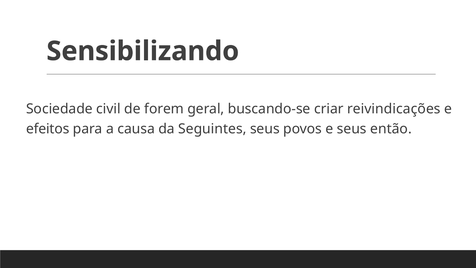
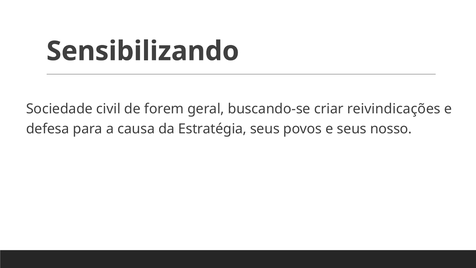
efeitos: efeitos -> defesa (48, 129)
Seguintes: Seguintes -> Estratégia (212, 129)
então: então -> nosso (391, 129)
